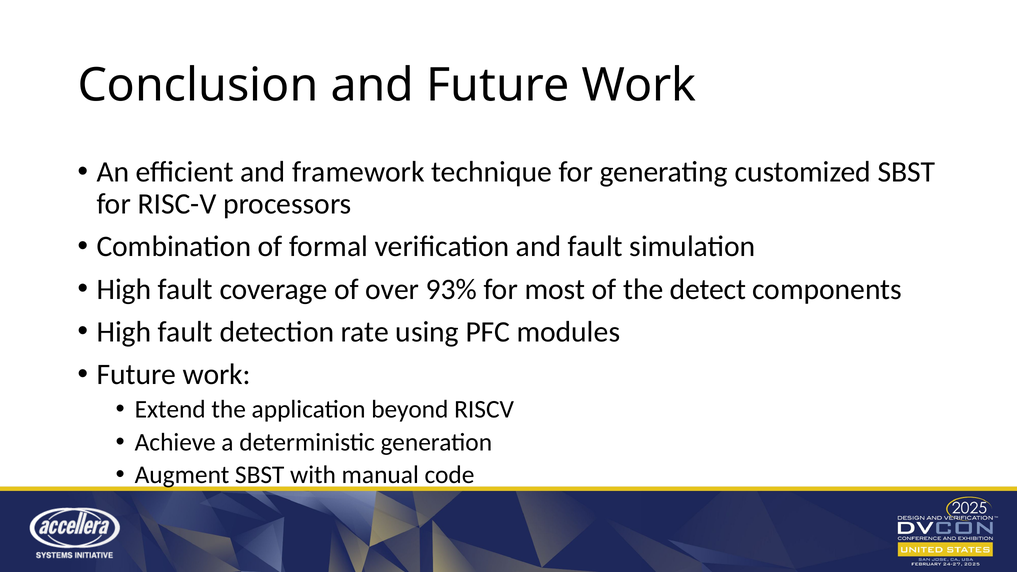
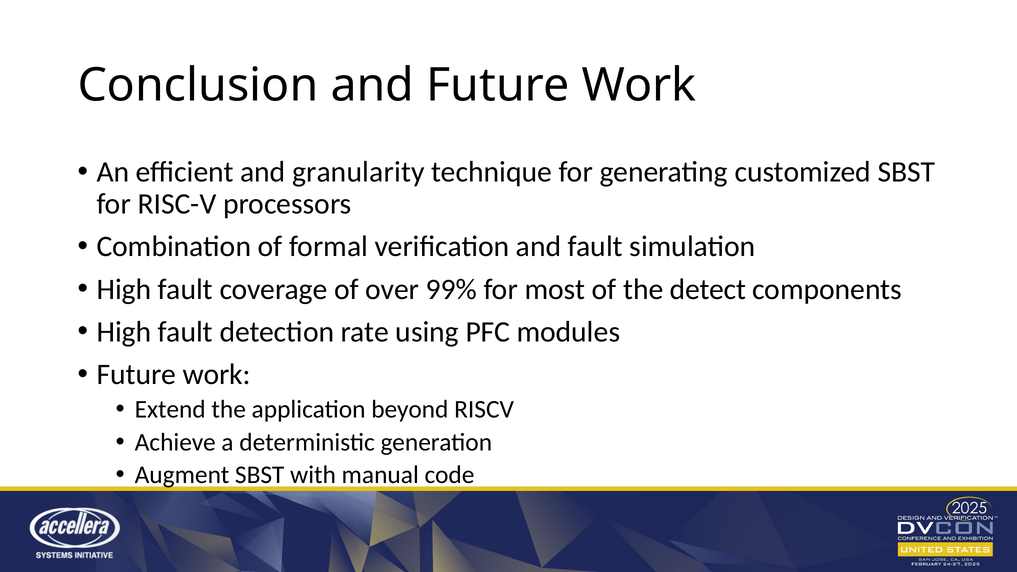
framework: framework -> granularity (358, 172)
93%: 93% -> 99% (451, 289)
